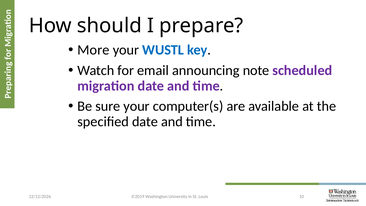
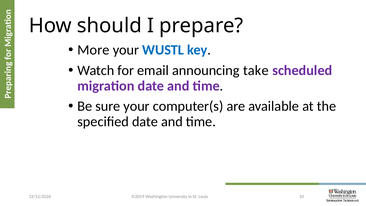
note: note -> take (256, 70)
